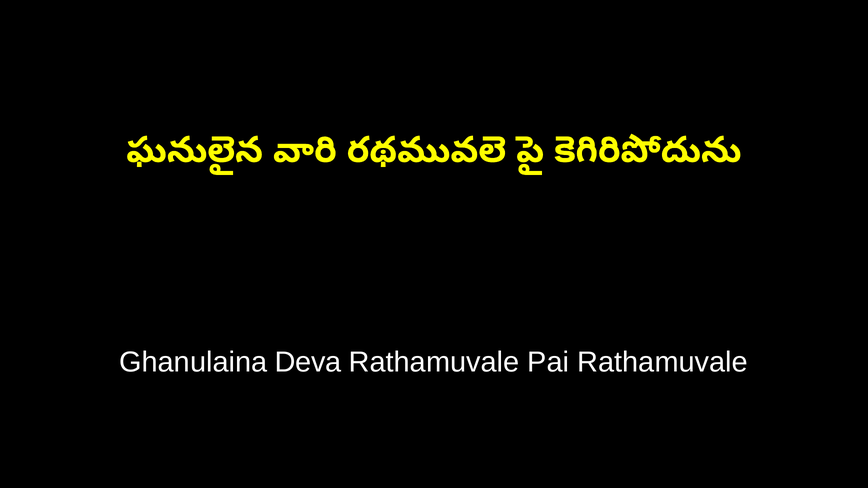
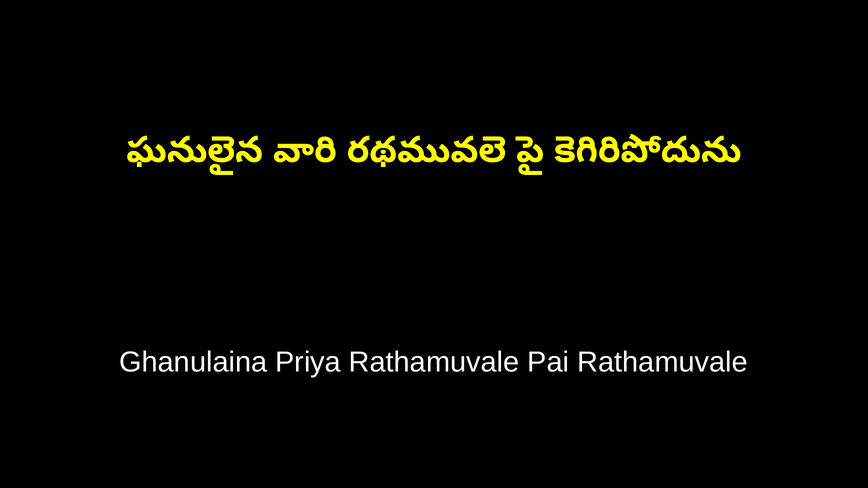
Deva: Deva -> Priya (308, 362)
